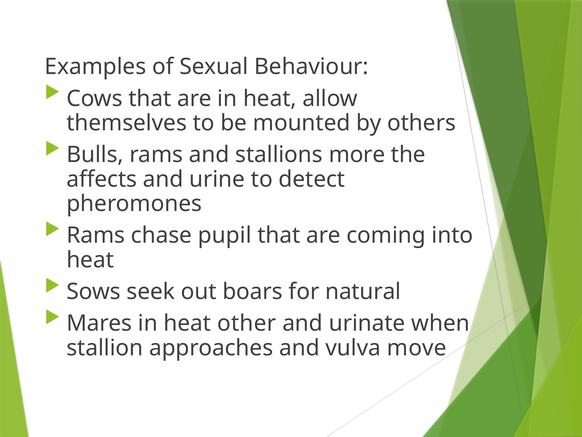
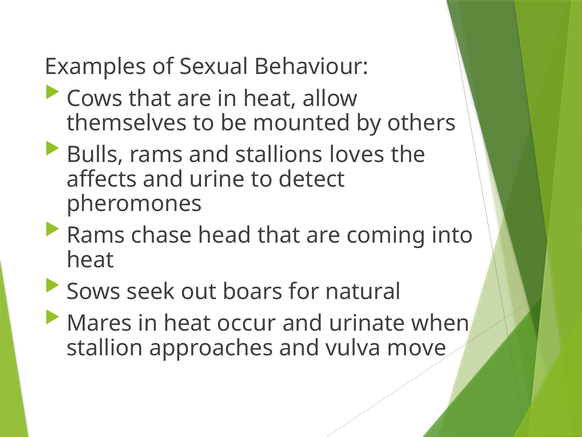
more: more -> loves (357, 155)
pupil: pupil -> head (225, 235)
other: other -> occur (247, 323)
